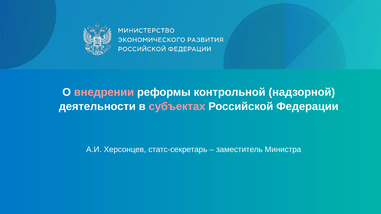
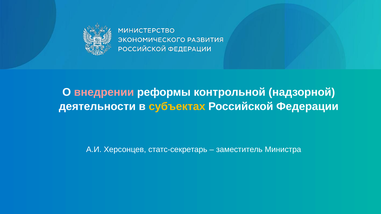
субъектах colour: pink -> yellow (177, 107)
